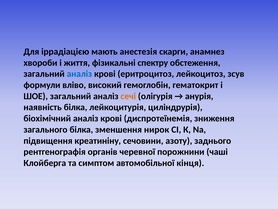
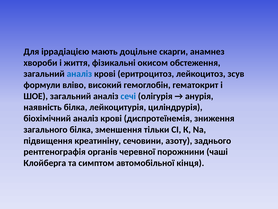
анестезія: анестезія -> доцільне (138, 51)
спектру: спектру -> окисом (153, 63)
сечі colour: orange -> blue (128, 96)
нирок: нирок -> тільки (157, 129)
